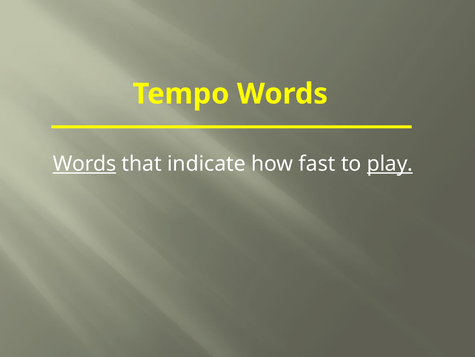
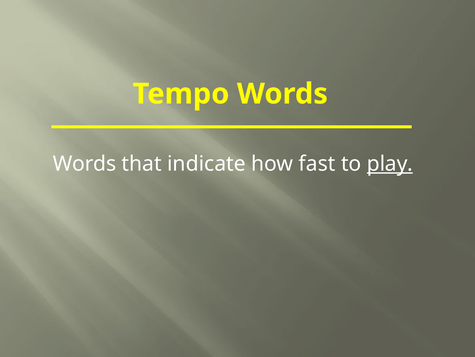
Words underline: present -> none (84, 164)
